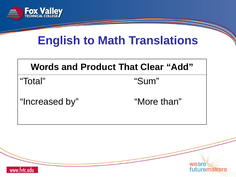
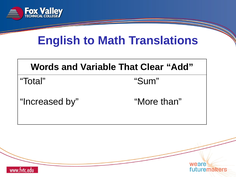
Product: Product -> Variable (98, 67)
